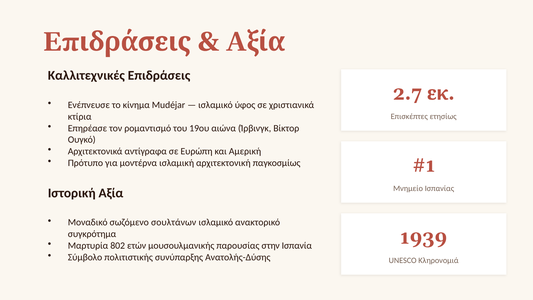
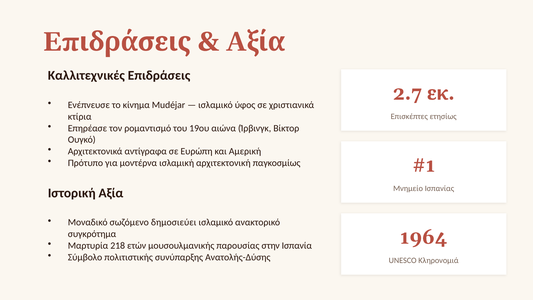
σουλτάνων: σουλτάνων -> δημοσιεύει (174, 222)
1939: 1939 -> 1964 (424, 237)
802: 802 -> 218 (118, 245)
